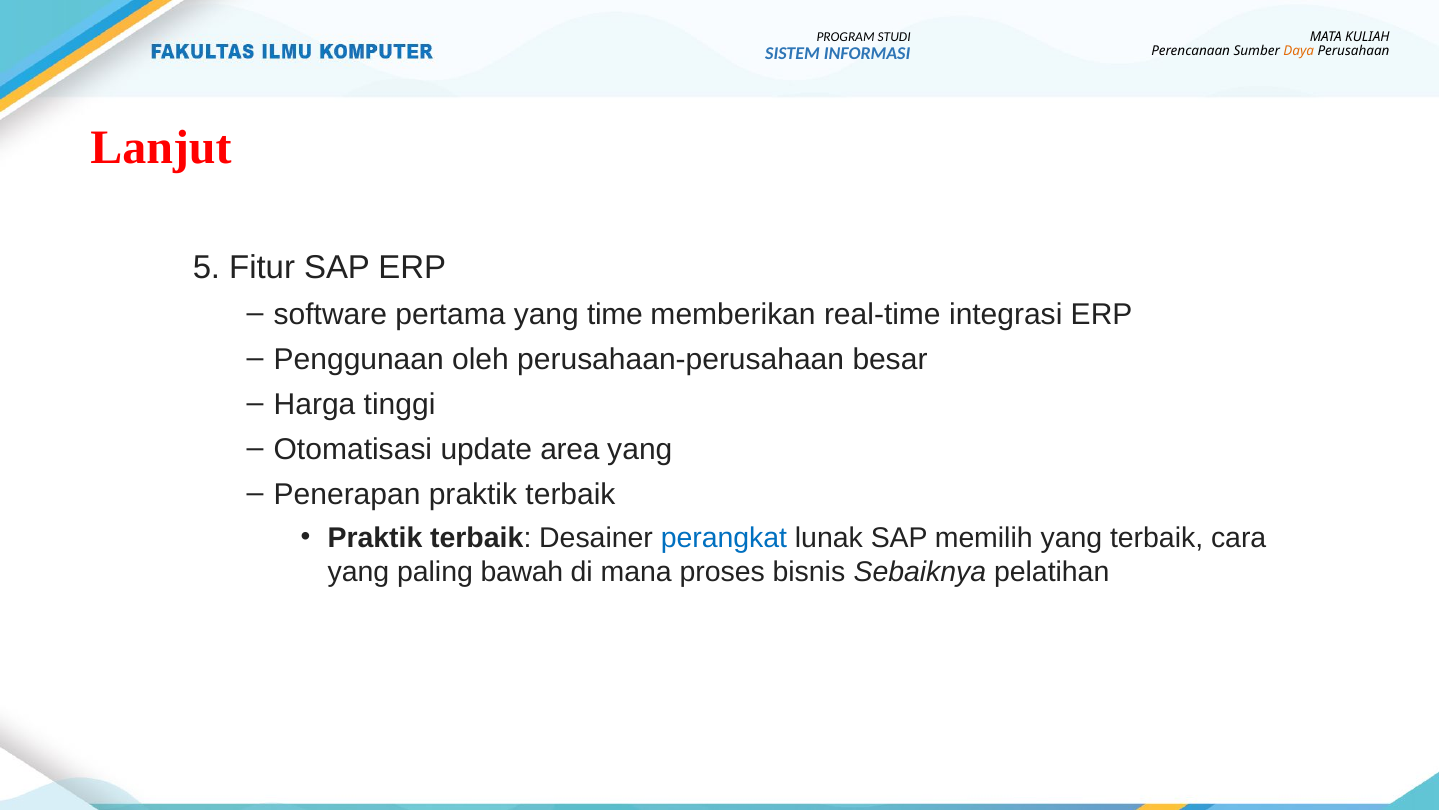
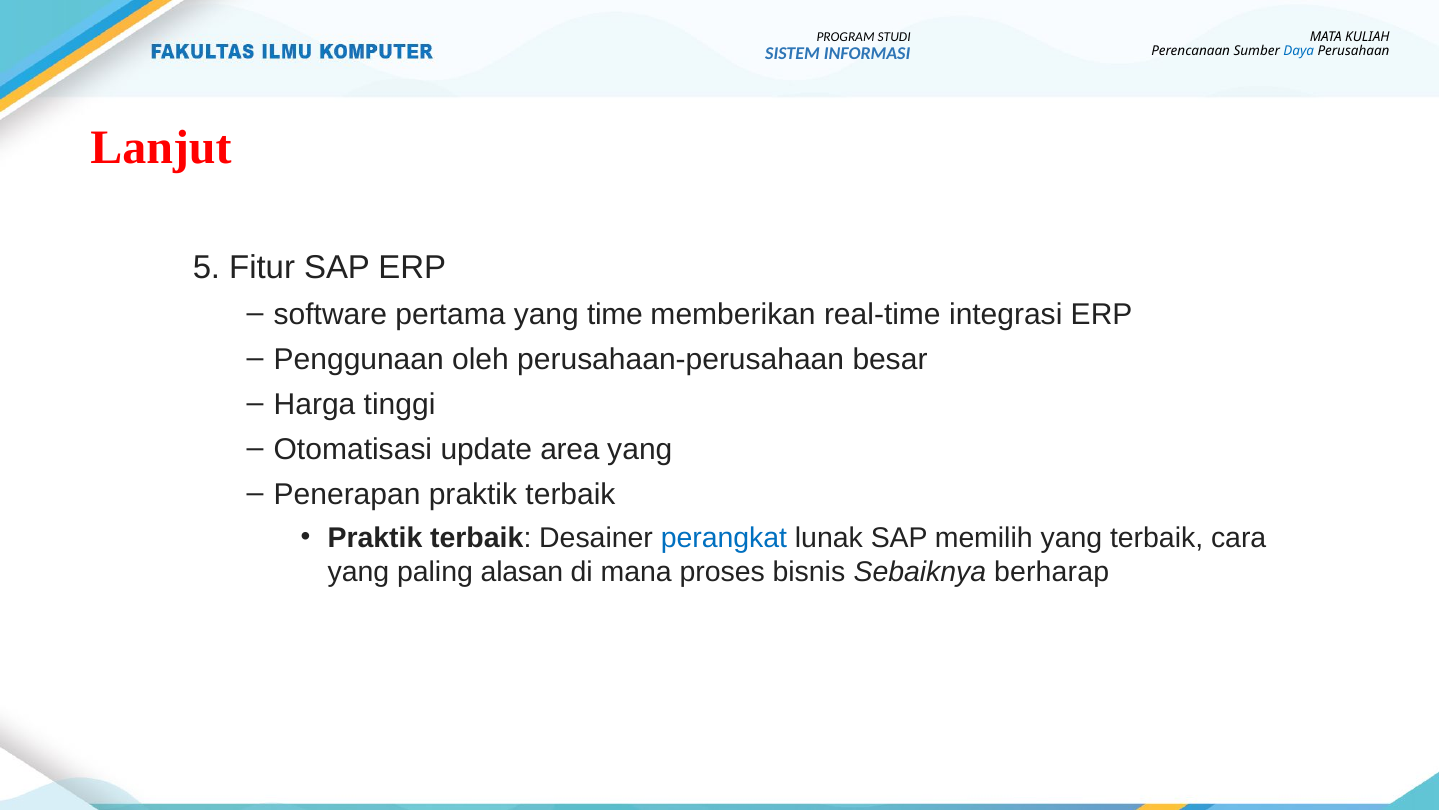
Daya colour: orange -> blue (1299, 51)
bawah: bawah -> alasan (522, 572)
pelatihan: pelatihan -> berharap (1052, 572)
